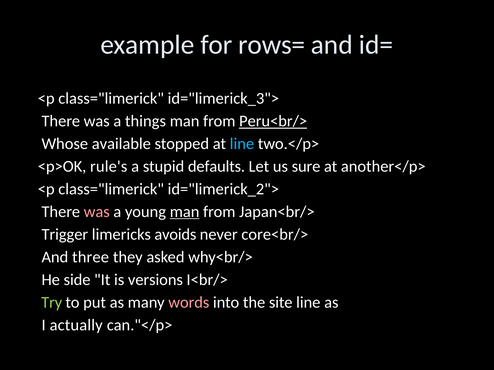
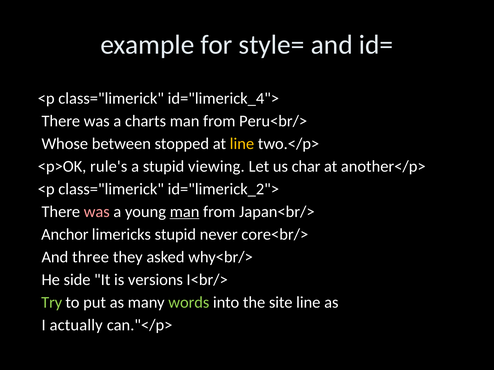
rows=: rows= -> style= (272, 45)
id="limerick_3">: id="limerick_3"> -> id="limerick_4"> (223, 98)
things: things -> charts (146, 121)
Peru<br/> underline: present -> none (273, 121)
available: available -> between (121, 144)
line colour: light blue -> yellow (242, 144)
defaults: defaults -> viewing (216, 166)
sure: sure -> char (306, 166)
Trigger: Trigger -> Anchor (65, 235)
limericks avoids: avoids -> stupid (175, 235)
words colour: pink -> light green (189, 303)
